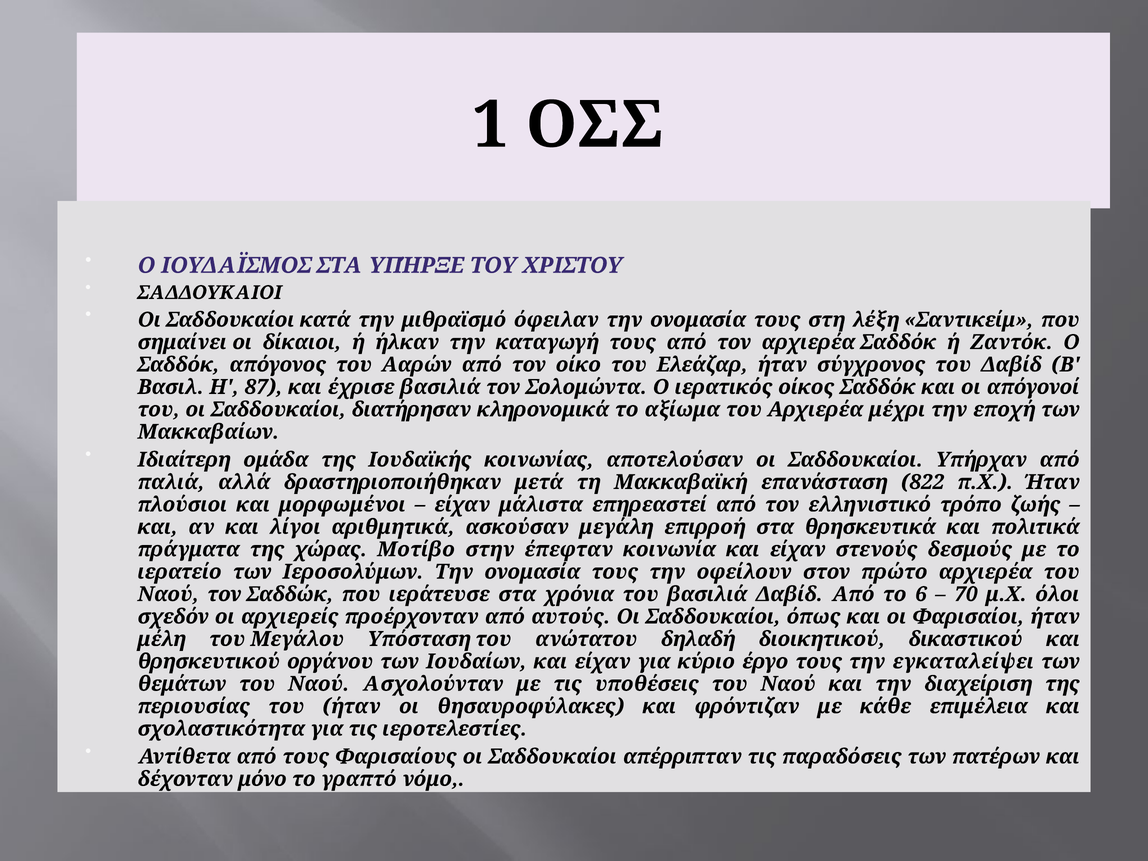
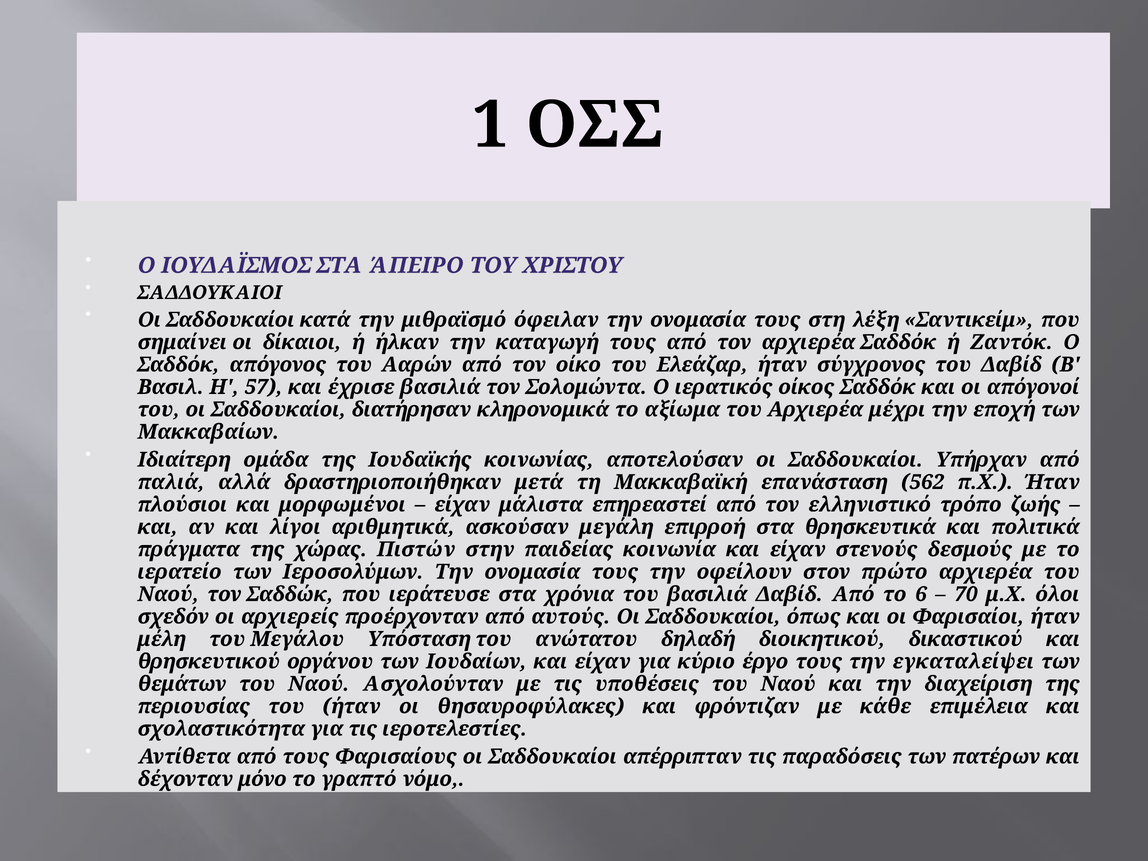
ΥΠΉΡΞΕ: ΥΠΉΡΞΕ -> ΆΠΕΙΡΟ (416, 265)
87: 87 -> 57 (263, 387)
822: 822 -> 562 (923, 482)
Μοτίβο: Μοτίβο -> Πιστών (416, 549)
έπεφταν: έπεφταν -> παιδείας (569, 549)
